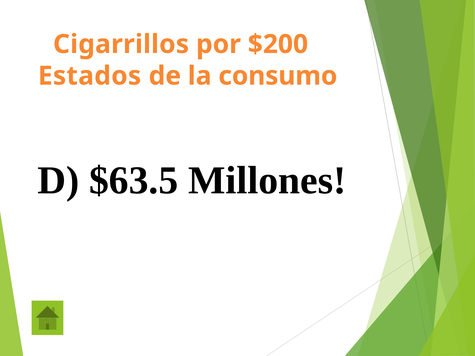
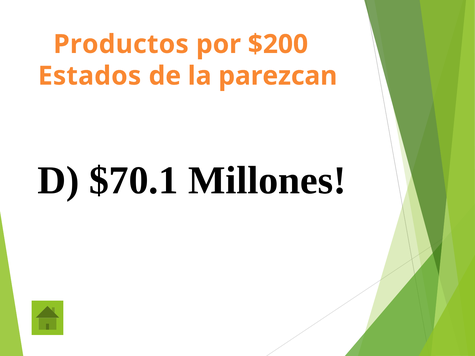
Cigarrillos: Cigarrillos -> Productos (121, 44)
consumo: consumo -> parezcan (278, 76)
$63.5: $63.5 -> $70.1 (134, 181)
